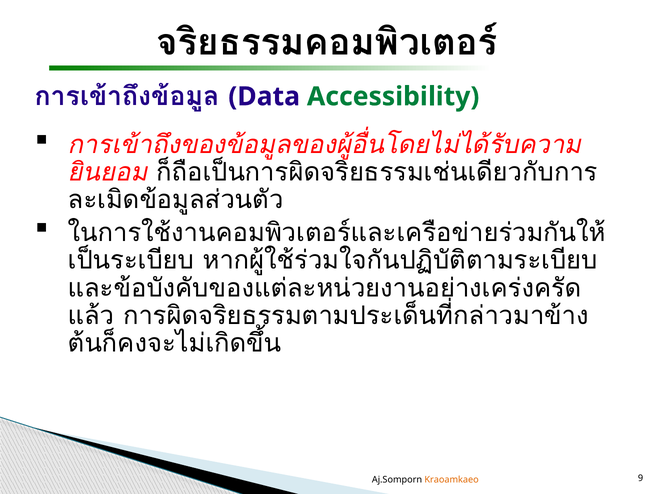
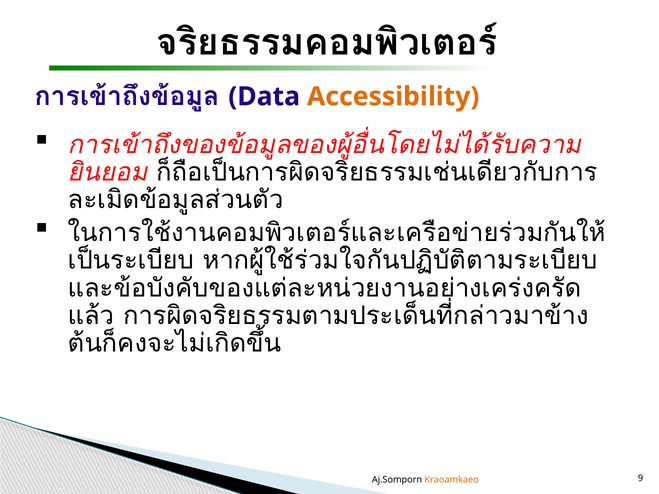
Accessibility colour: green -> orange (393, 97)
